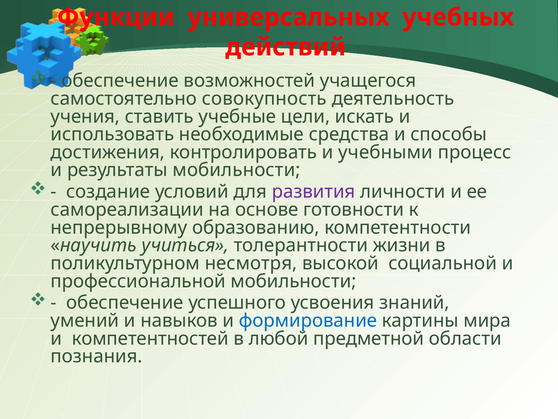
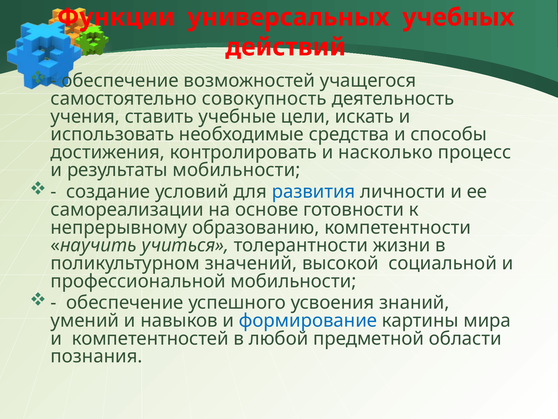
учебными: учебными -> насколько (386, 152)
развития colour: purple -> blue (314, 192)
несмотря: несмотря -> значений (251, 263)
